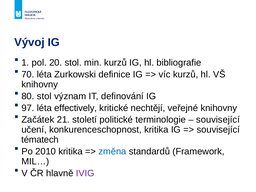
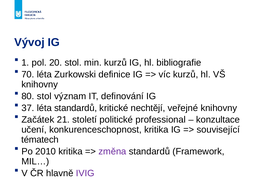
97: 97 -> 37 (28, 108)
léta effectively: effectively -> standardů (76, 108)
terminologie: terminologie -> professional (161, 120)
související: související -> konzultace (218, 120)
změna colour: blue -> purple (112, 151)
